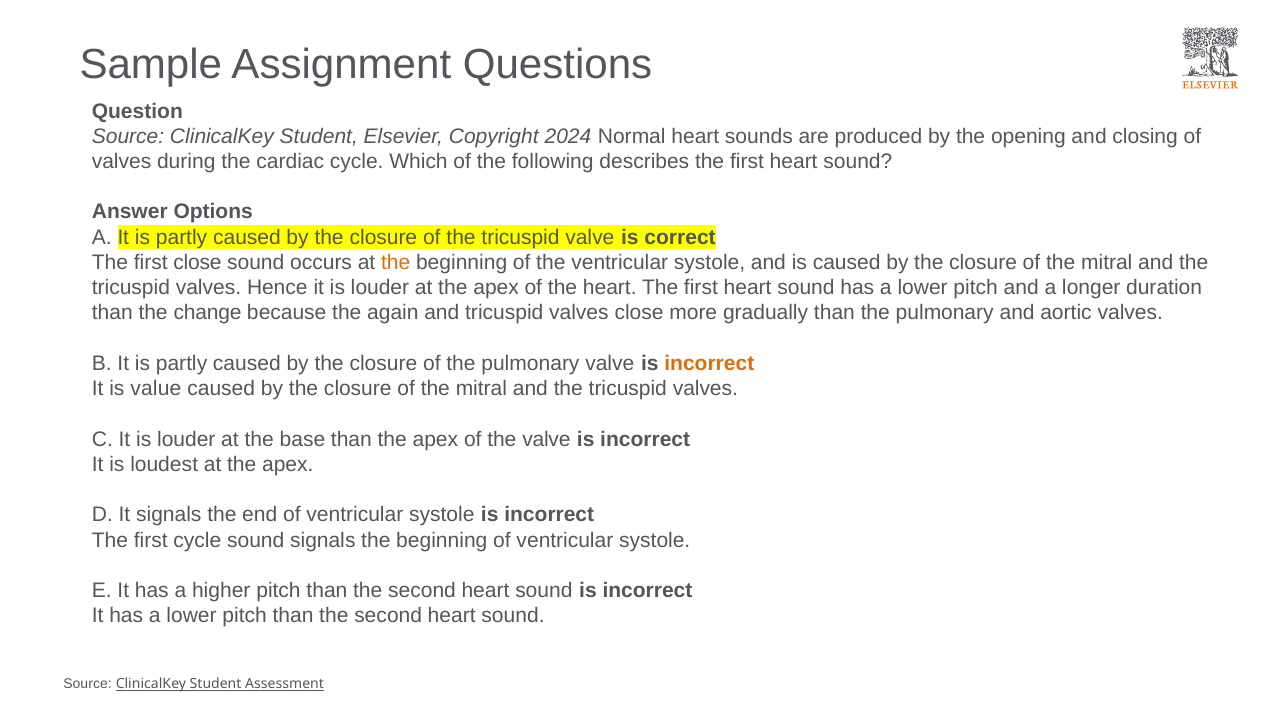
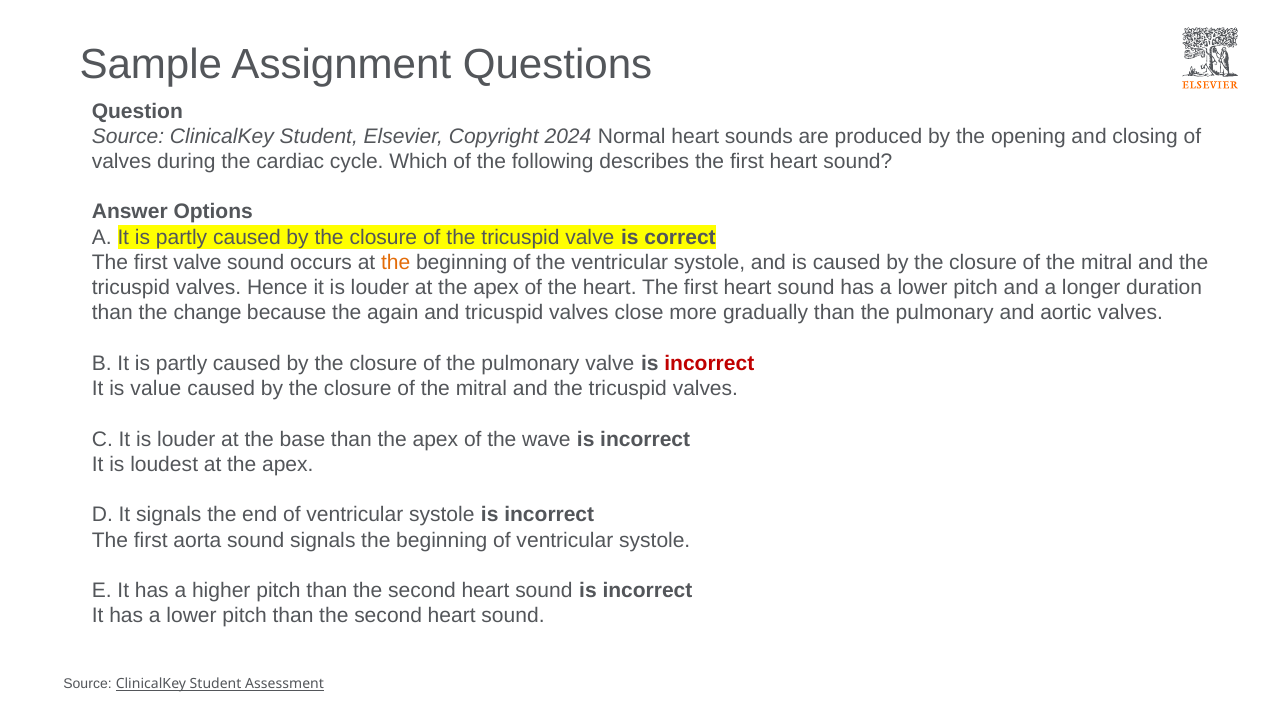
first close: close -> valve (197, 263)
incorrect colour: orange -> red (709, 363)
the valve: valve -> wave (546, 439)
first cycle: cycle -> aorta (197, 540)
